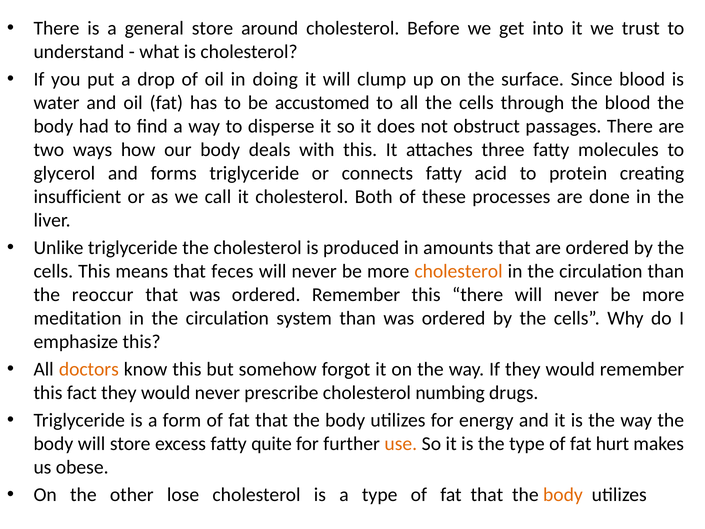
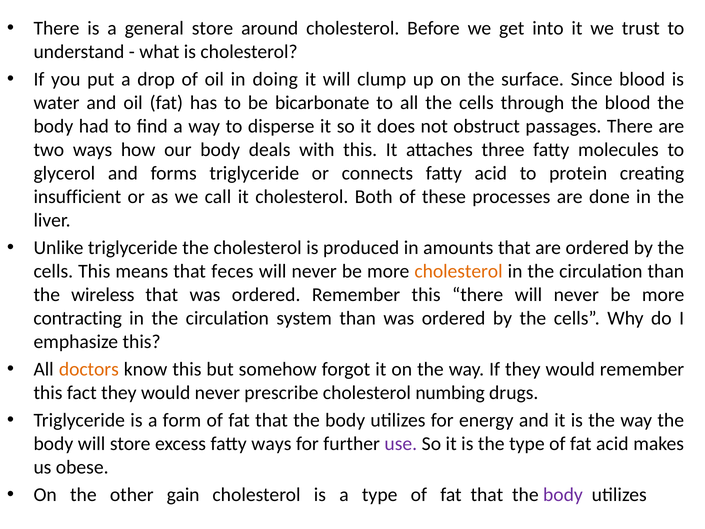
accustomed: accustomed -> bicarbonate (322, 103)
reoccur: reoccur -> wireless (103, 295)
meditation: meditation -> contracting (78, 318)
fatty quite: quite -> ways (271, 444)
use colour: orange -> purple (401, 444)
fat hurt: hurt -> acid (612, 444)
lose: lose -> gain (183, 495)
body colour: orange -> purple (563, 495)
